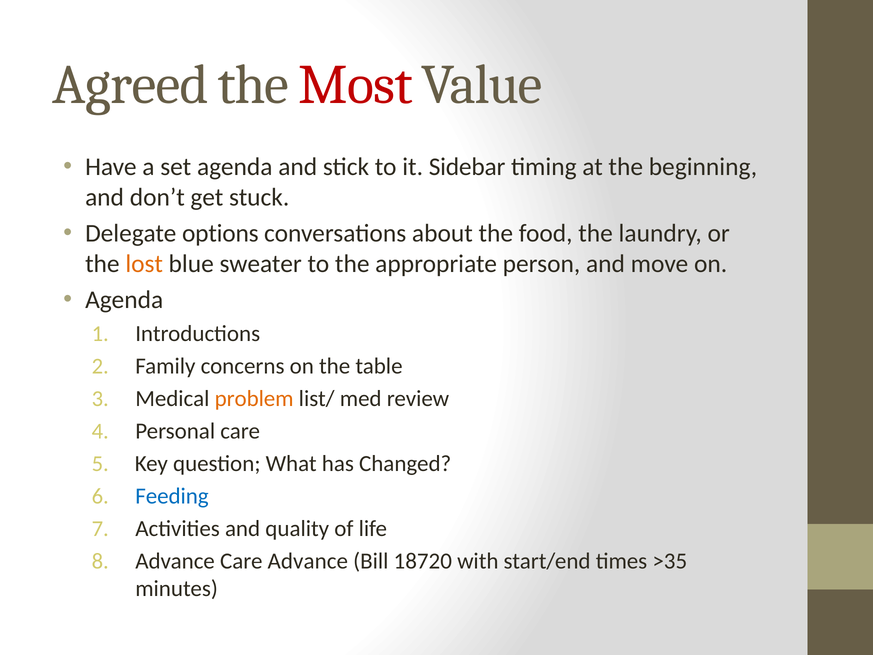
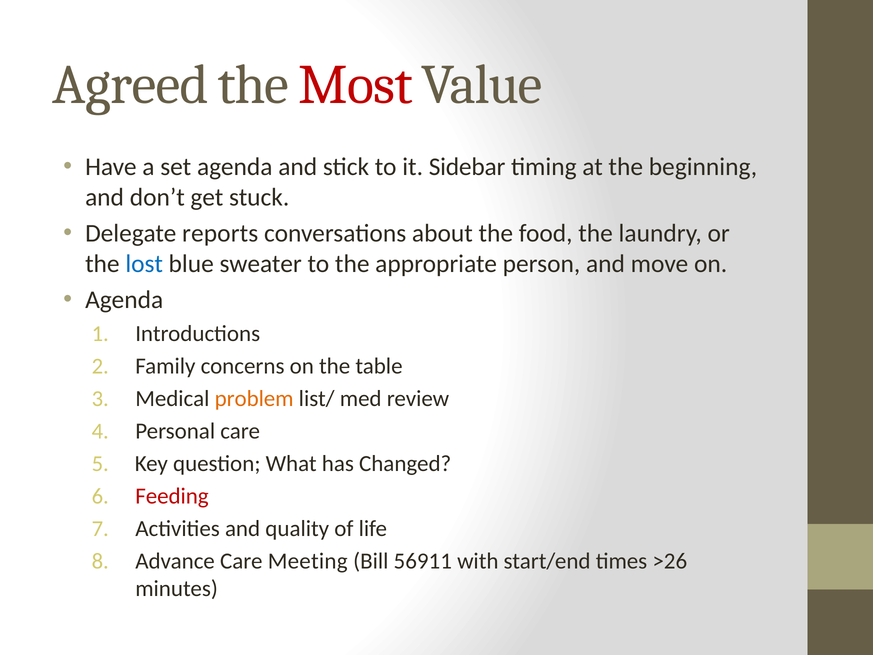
options: options -> reports (220, 233)
lost colour: orange -> blue (144, 264)
Feeding colour: blue -> red (172, 496)
Care Advance: Advance -> Meeting (308, 561)
18720: 18720 -> 56911 (423, 561)
>35: >35 -> >26 (670, 561)
